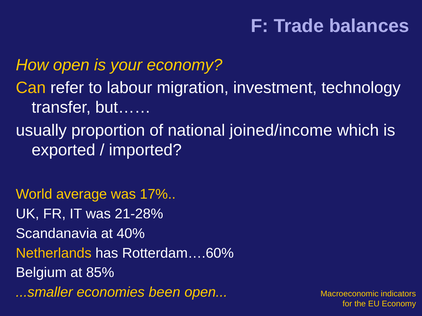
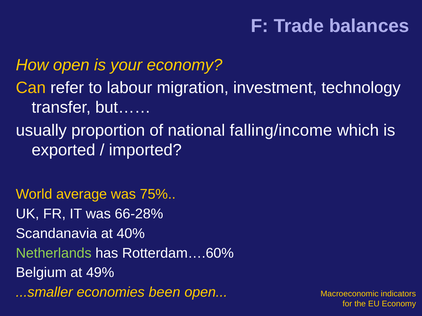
joined/income: joined/income -> falling/income (281, 131)
17%: 17% -> 75% (158, 194)
21-28%: 21-28% -> 66-28% (139, 214)
Netherlands colour: yellow -> light green (54, 253)
85%: 85% -> 49% (100, 273)
